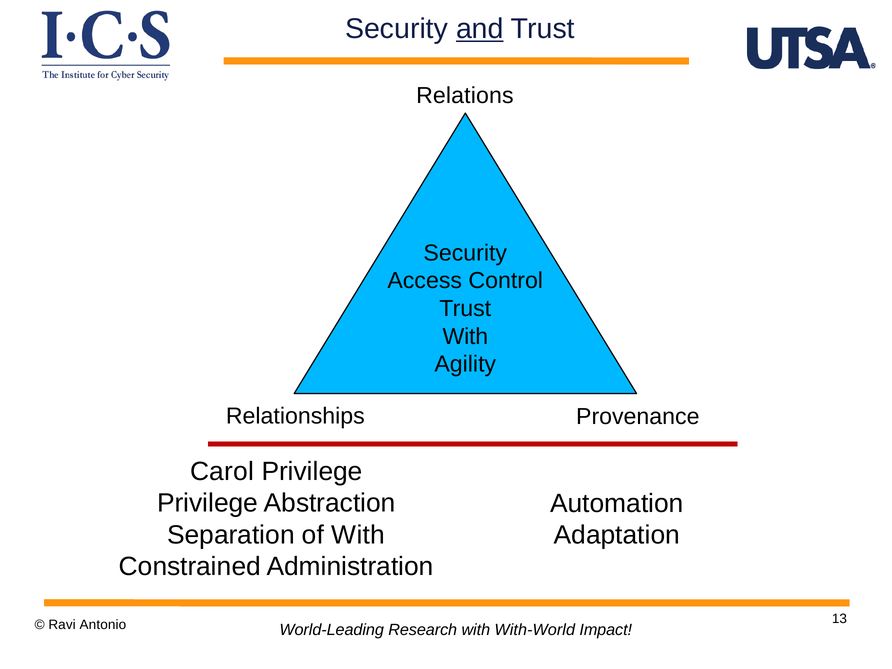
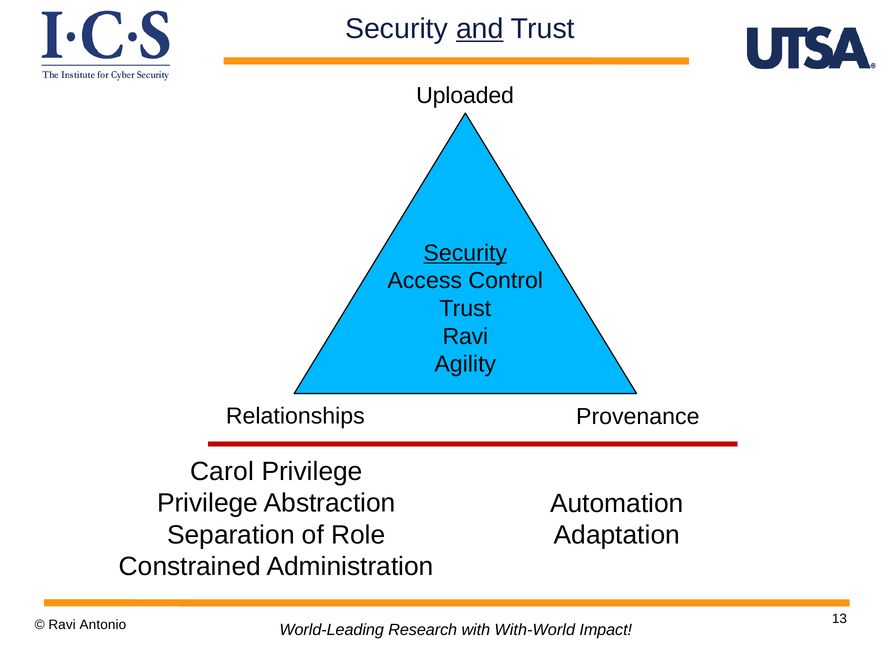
Relations: Relations -> Uploaded (465, 95)
Security underline: none -> present (465, 253)
With: With -> Ravi (465, 336)
of With: With -> Role (358, 535)
